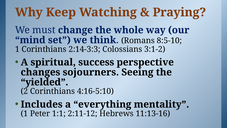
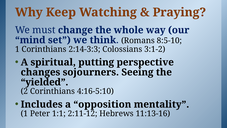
success: success -> putting (96, 62)
everything: everything -> opposition (102, 104)
